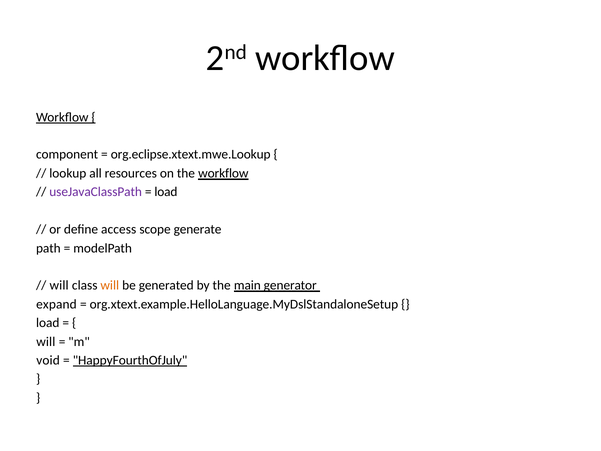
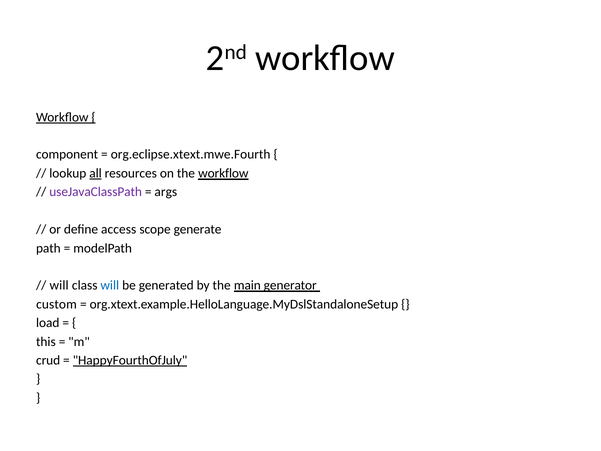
org.eclipse.xtext.mwe.Lookup: org.eclipse.xtext.mwe.Lookup -> org.eclipse.xtext.mwe.Fourth (191, 155)
all underline: none -> present (95, 173)
load: load -> args (166, 192)
will colour: orange -> blue (110, 285)
expand: expand -> custom (56, 304)
will: will -> this (46, 341)
void: void -> crud (48, 360)
